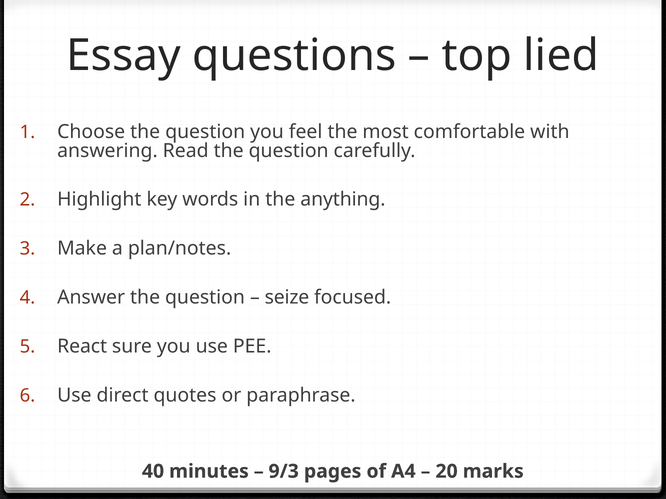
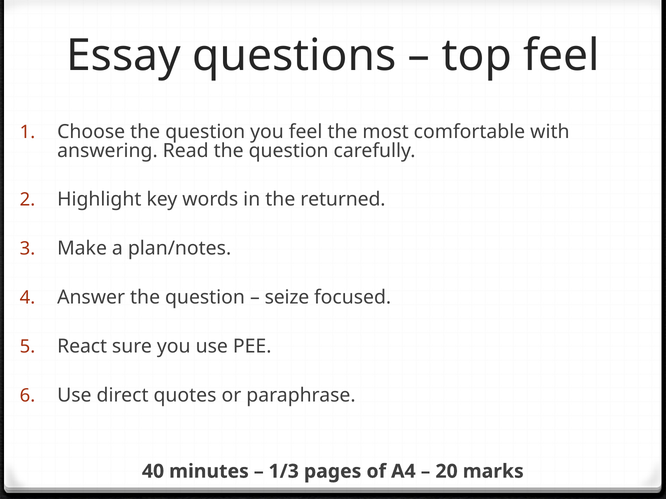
top lied: lied -> feel (561, 56)
anything: anything -> returned (343, 200)
9/3: 9/3 -> 1/3 (284, 472)
